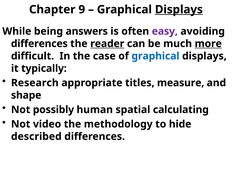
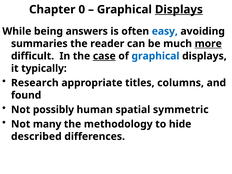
9: 9 -> 0 (82, 10)
easy colour: purple -> blue (165, 31)
differences: differences -> summaries (39, 44)
reader underline: present -> none (107, 44)
case underline: none -> present (104, 56)
measure: measure -> columns (181, 83)
shape: shape -> found (26, 95)
calculating: calculating -> symmetric (181, 110)
video: video -> many (47, 124)
